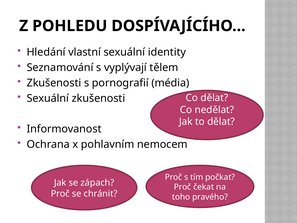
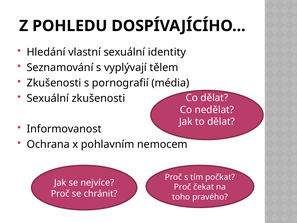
zápach: zápach -> nejvíce (97, 183)
